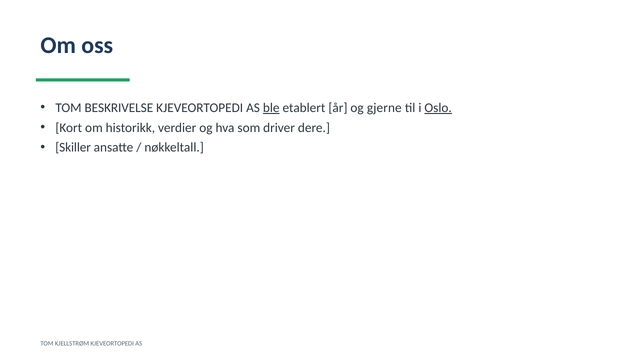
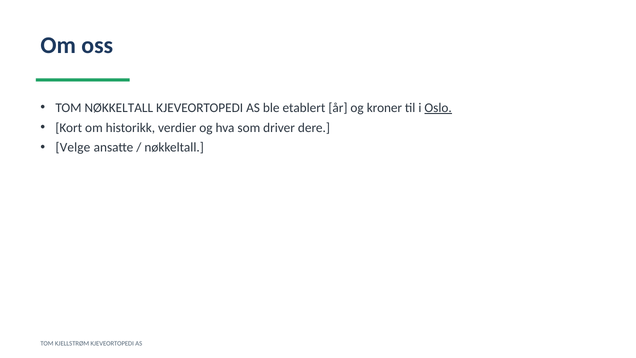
TOM BESKRIVELSE: BESKRIVELSE -> NØKKELTALL (119, 108)
ble underline: present -> none (271, 108)
gjerne: gjerne -> kroner (384, 108)
Skiller: Skiller -> Velge (73, 147)
